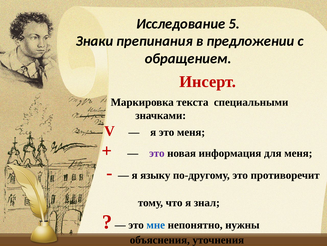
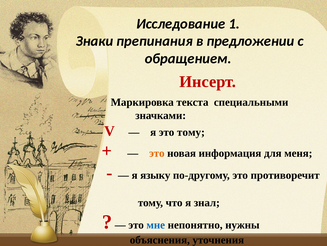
5: 5 -> 1 (234, 24)
это меня: меня -> тому (191, 132)
это colour: purple -> orange (157, 153)
